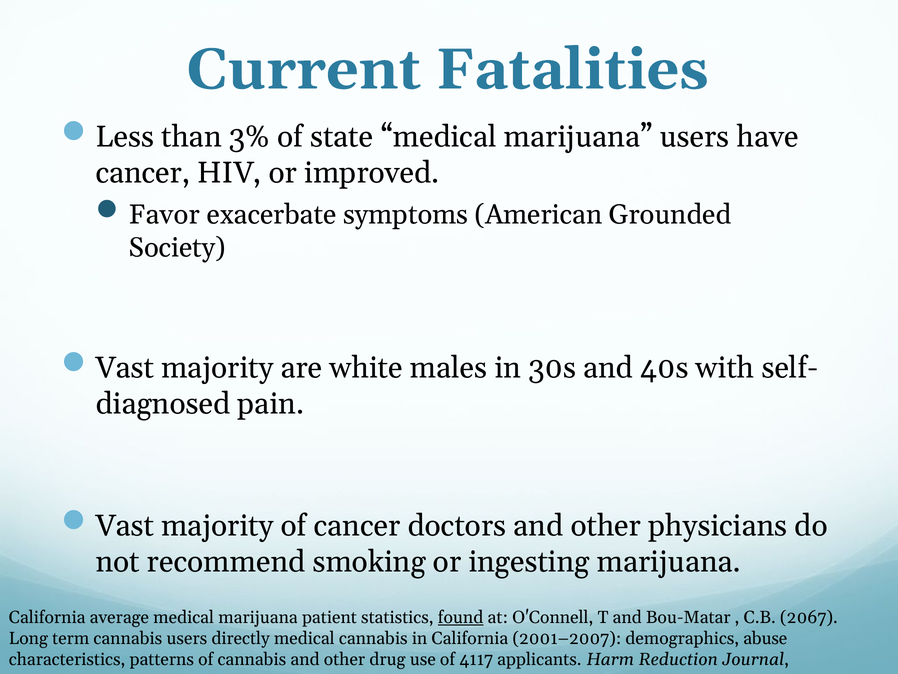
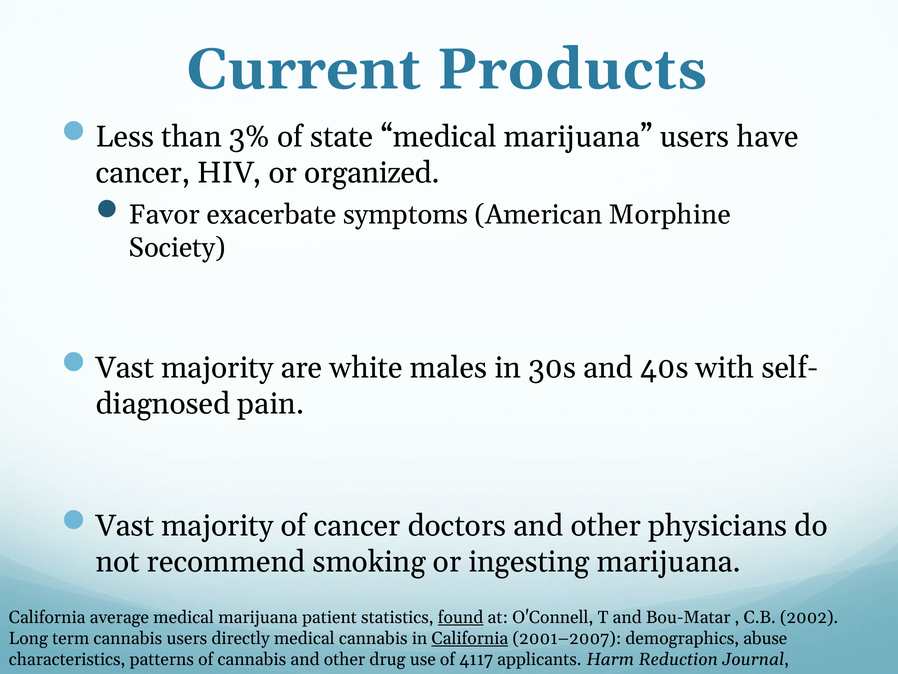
Fatalities: Fatalities -> Products (572, 69)
improved: improved -> organized (372, 173)
Grounded: Grounded -> Morphine (670, 214)
2067: 2067 -> 2002 (809, 617)
California underline: none -> present (470, 638)
